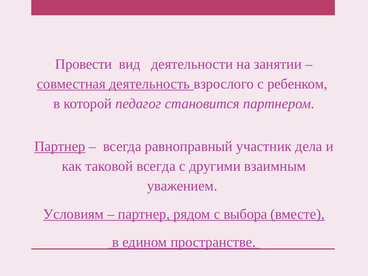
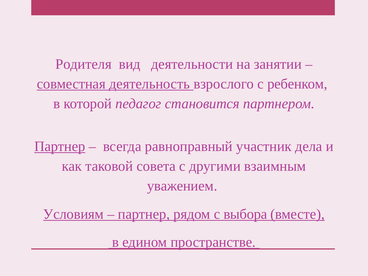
Провести: Провести -> Родителя (84, 64)
таковой всегда: всегда -> совета (156, 166)
